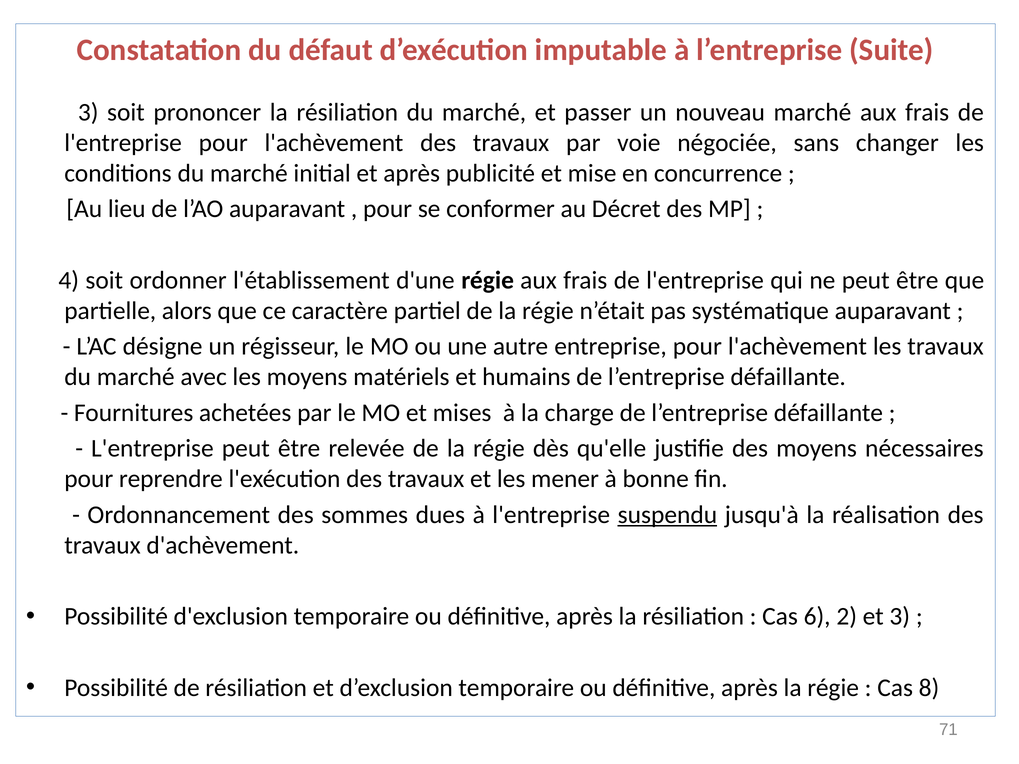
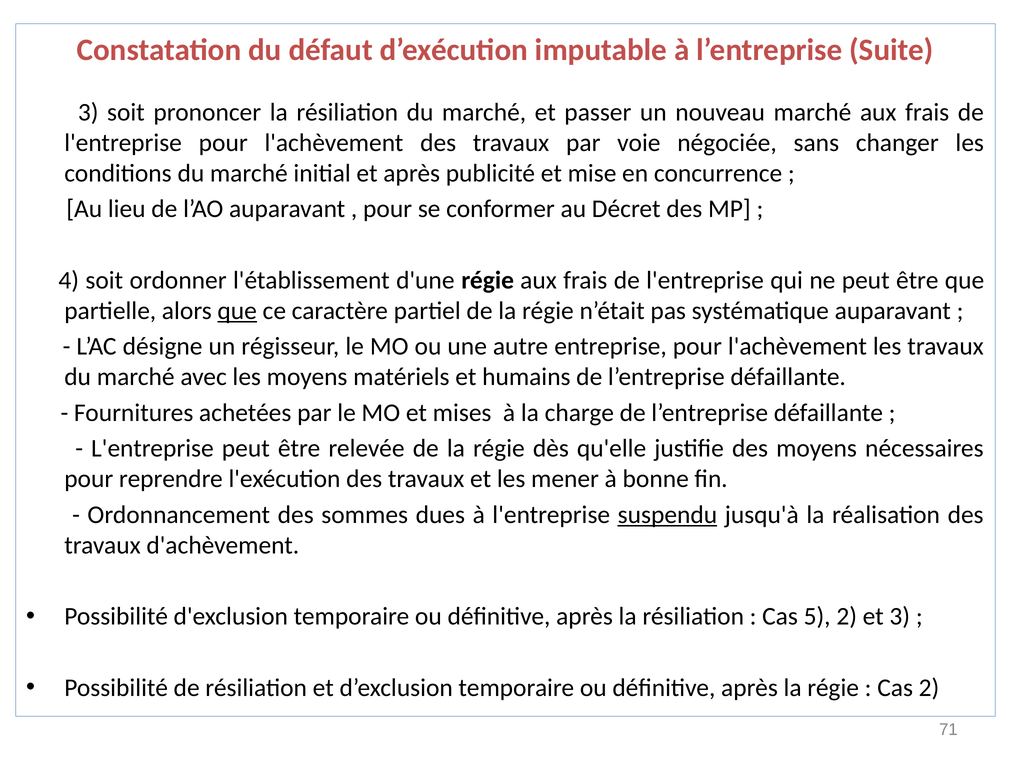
que underline: none -> present (237, 311)
6: 6 -> 5 (817, 617)
Cas 8: 8 -> 2 (929, 688)
